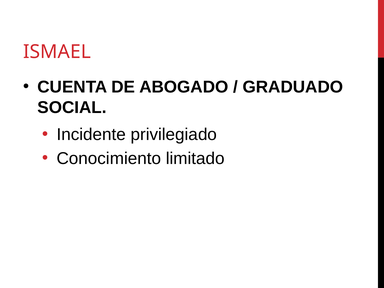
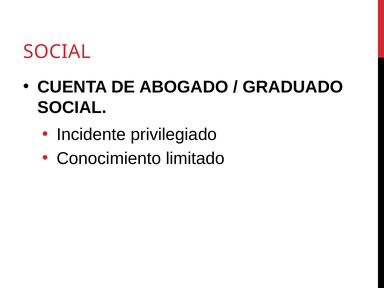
ISMAEL: ISMAEL -> SOCIAL (57, 52)
